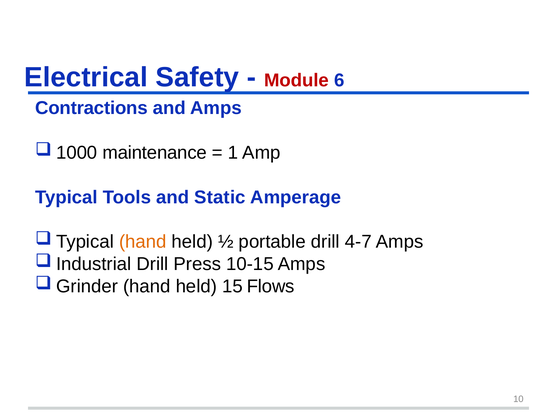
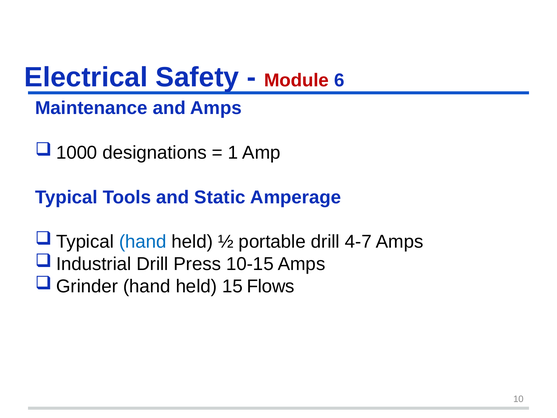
Contractions: Contractions -> Maintenance (91, 108)
maintenance: maintenance -> designations (155, 153)
hand colour: orange -> blue (143, 242)
